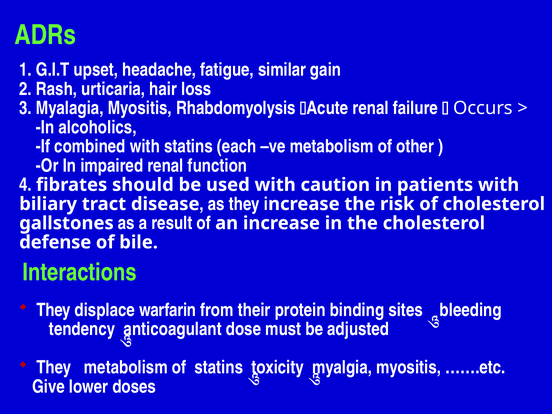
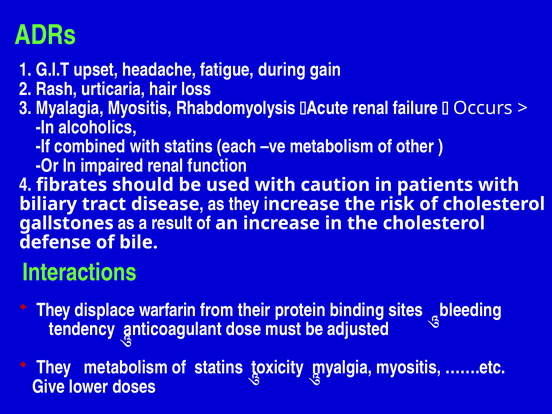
similar: similar -> during (282, 70)
